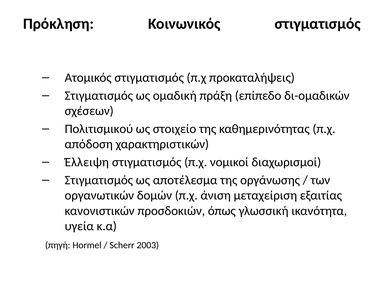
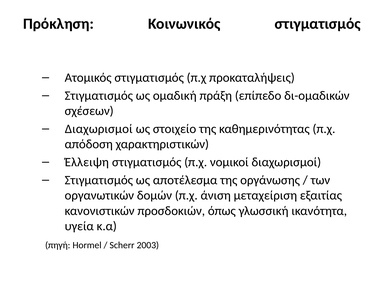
Πολιτισμικού: Πολιτισμικού -> Διαχωρισμοί (99, 129)
